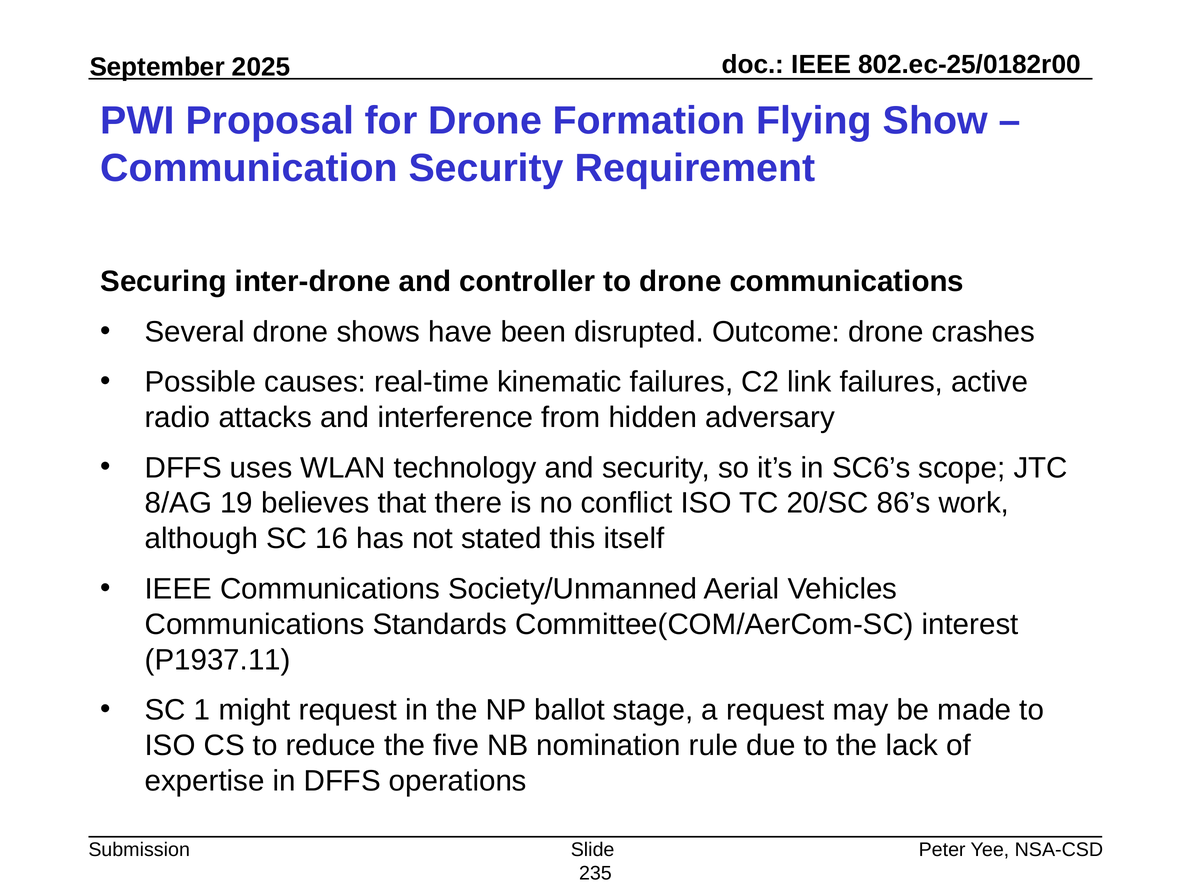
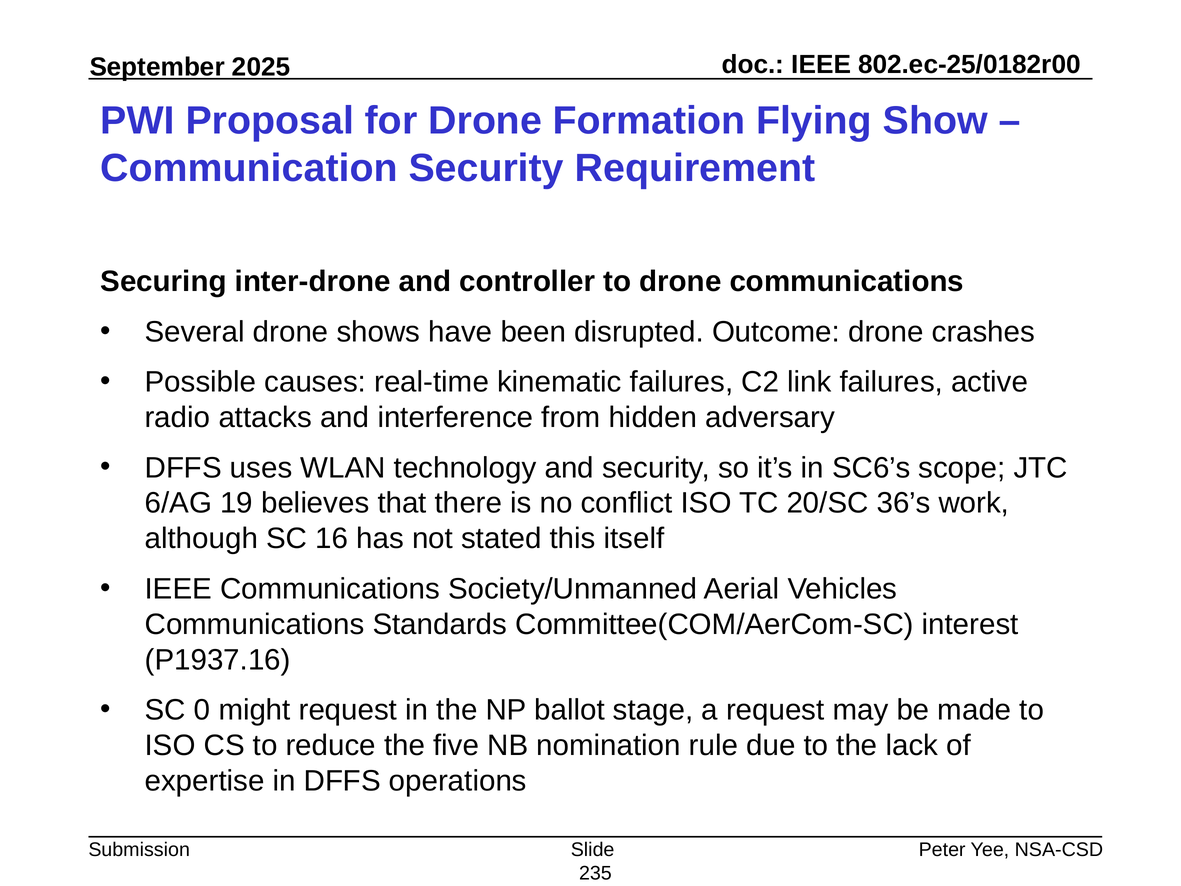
8/AG: 8/AG -> 6/AG (178, 503)
86’s: 86’s -> 36’s (904, 503)
P1937.11: P1937.11 -> P1937.16 (218, 660)
1: 1 -> 0 (202, 710)
